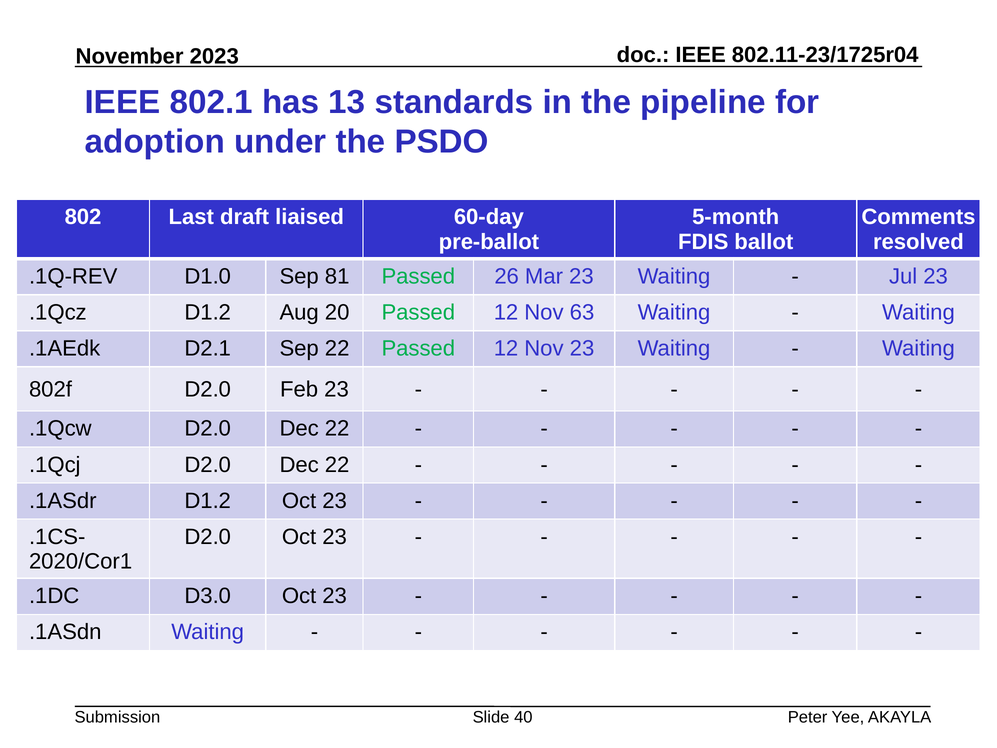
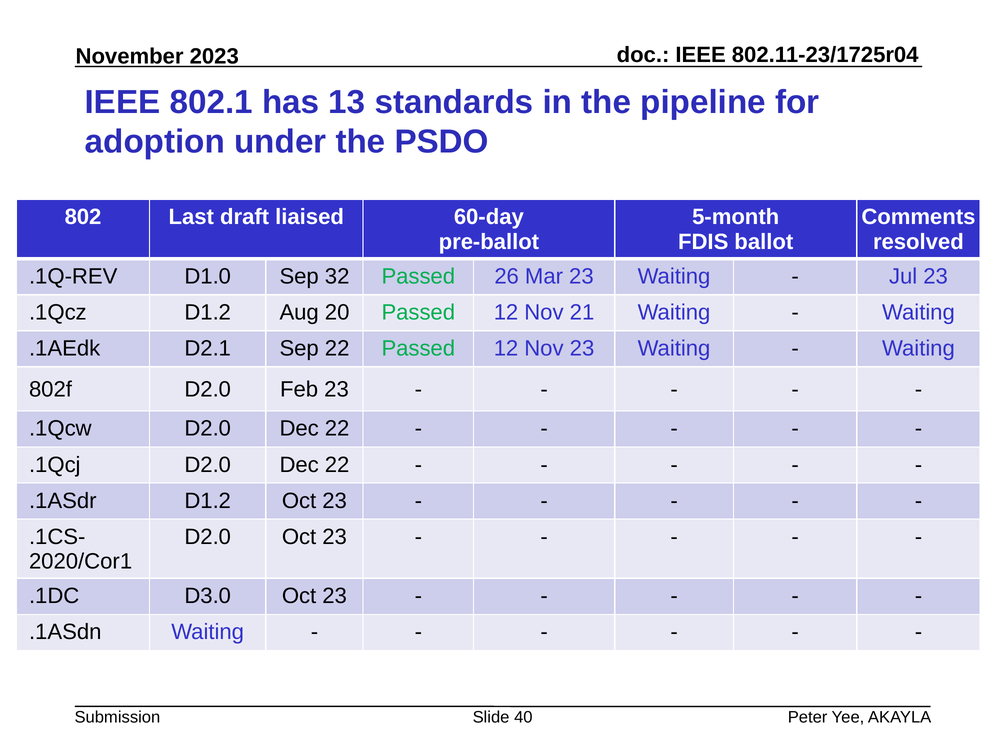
81: 81 -> 32 (337, 276)
63: 63 -> 21 (582, 312)
